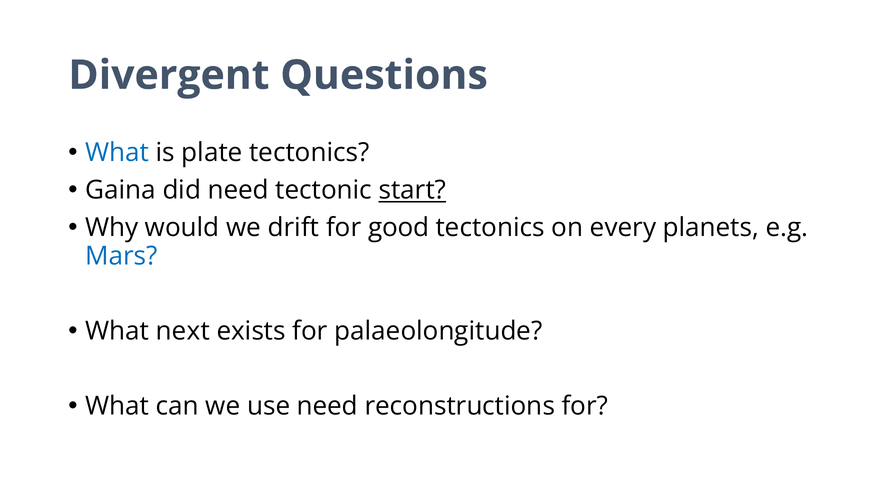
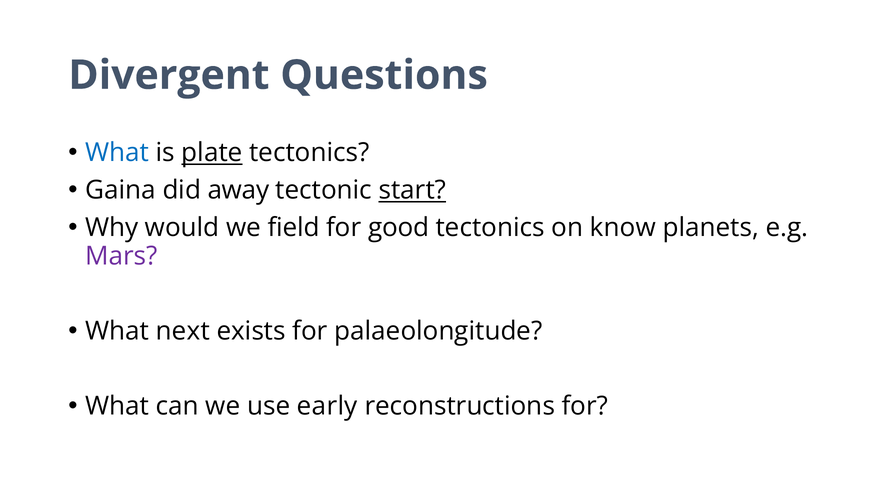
plate underline: none -> present (212, 153)
did need: need -> away (238, 190)
drift: drift -> field (294, 228)
every: every -> know (623, 228)
Mars colour: blue -> purple (121, 256)
use need: need -> early (327, 406)
